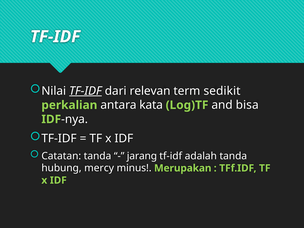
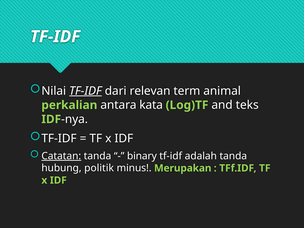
sedikit: sedikit -> animal (222, 91)
bisa: bisa -> teks (247, 105)
Catatan underline: none -> present (61, 156)
jarang: jarang -> binary (142, 156)
mercy: mercy -> politik (99, 168)
